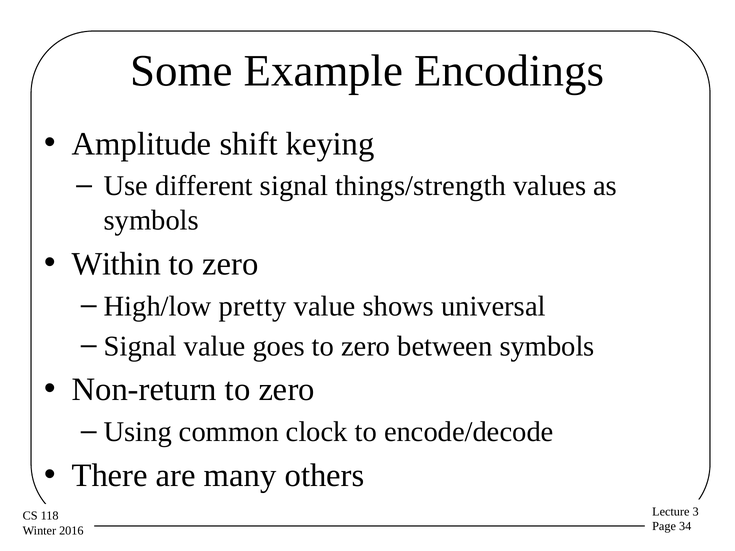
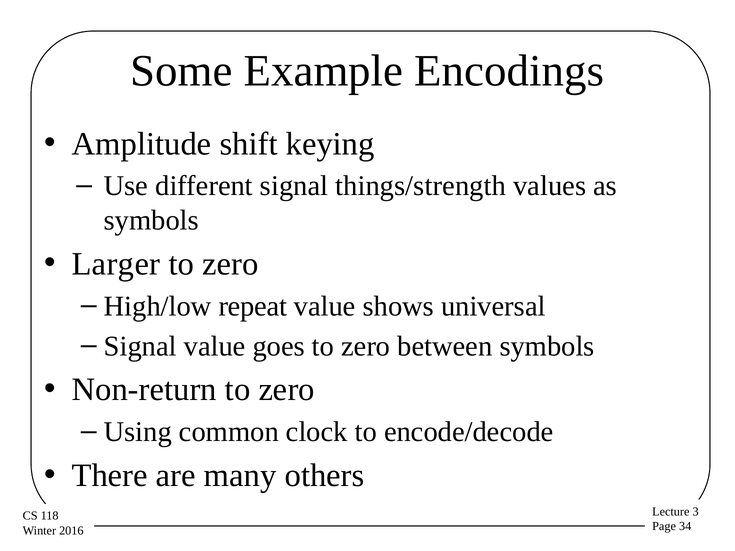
Within: Within -> Larger (116, 264)
pretty: pretty -> repeat (253, 306)
